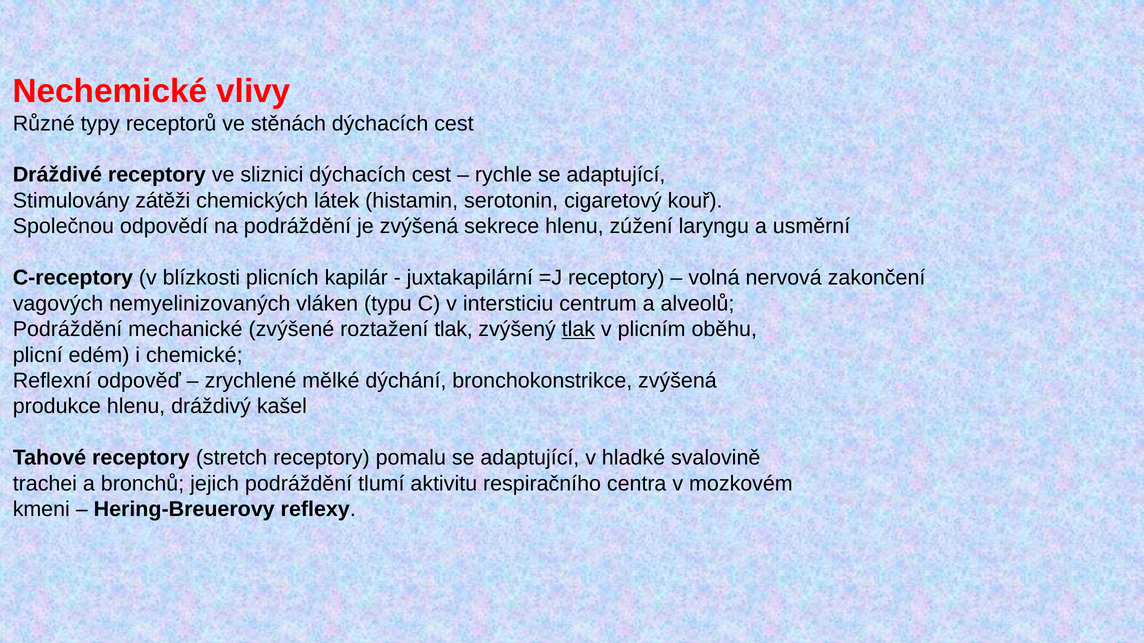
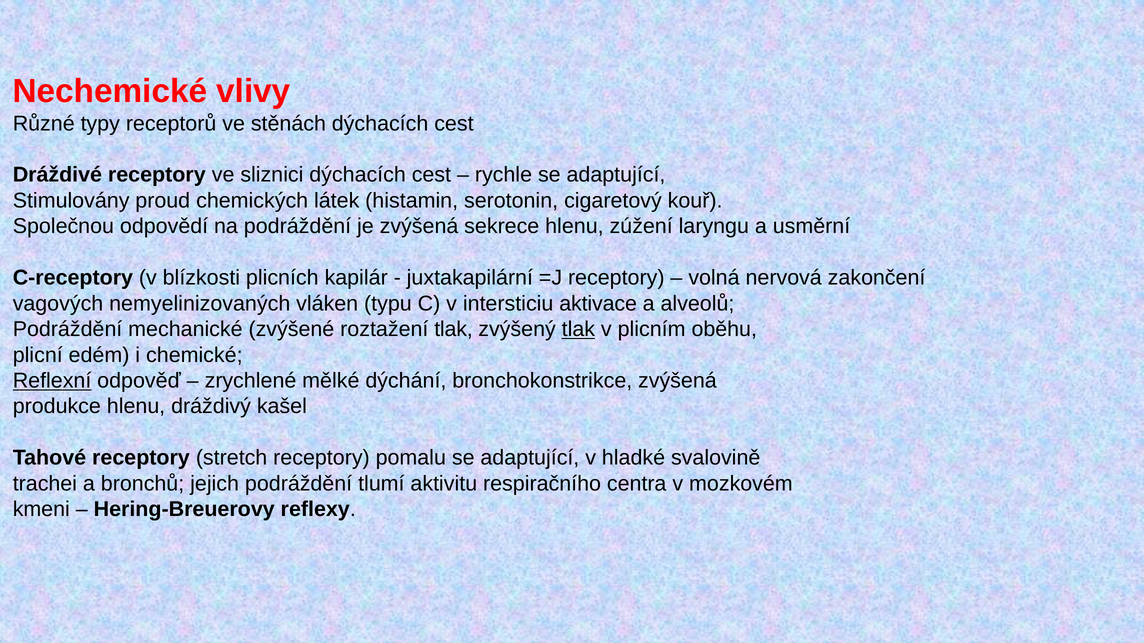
zátěži: zátěži -> proud (163, 201)
centrum: centrum -> aktivace (598, 304)
Reflexní underline: none -> present (52, 381)
